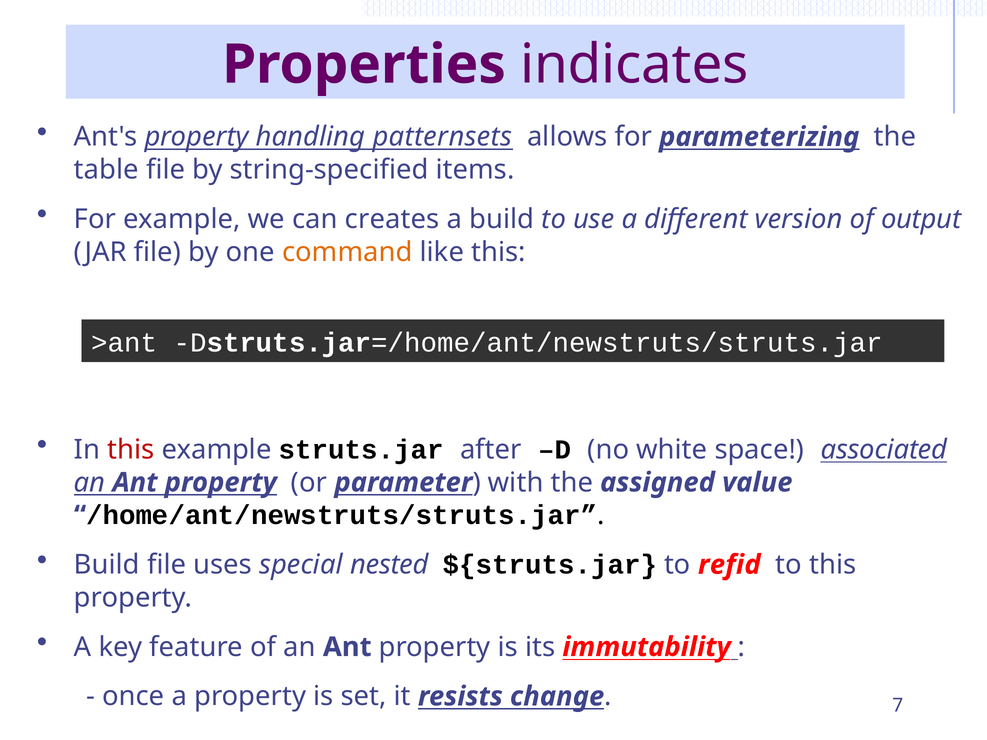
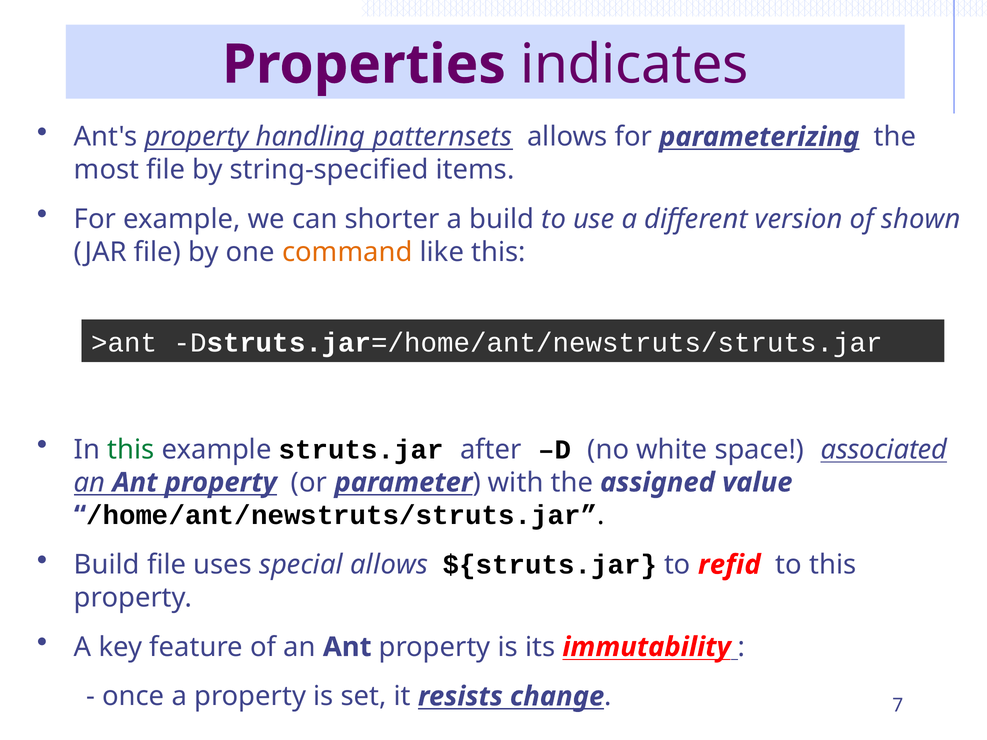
table: table -> most (106, 170)
creates: creates -> shorter (392, 219)
output: output -> shown (921, 219)
this colour: red -> green (131, 450)
special nested: nested -> allows (389, 565)
